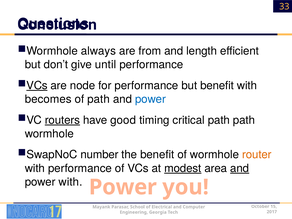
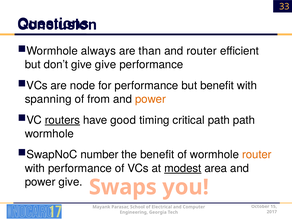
from: from -> than (150, 51)
and length: length -> router (202, 51)
give until: until -> give (106, 65)
VCs underline: present -> none (37, 86)
becomes: becomes -> spanning (48, 99)
of path: path -> from (99, 99)
power colour: blue -> orange (150, 99)
and underline: present -> none (240, 168)
power with: with -> give (71, 182)
Power: Power -> Swaps (123, 187)
